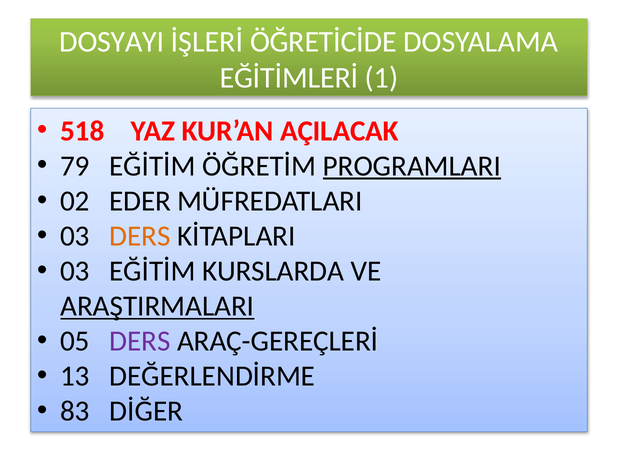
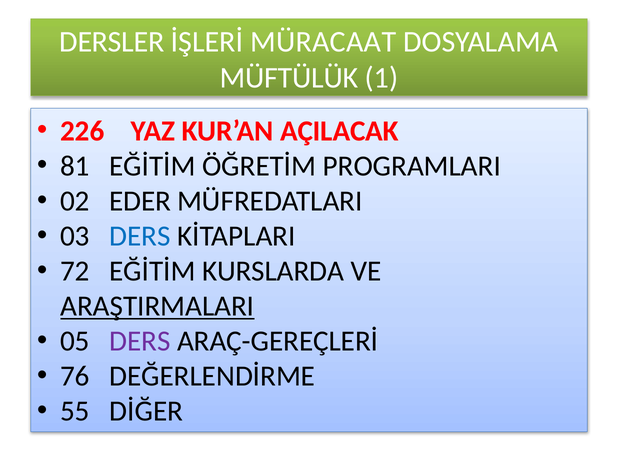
DOSYAYI: DOSYAYI -> DERSLER (112, 42)
ÖĞRETİCİDE: ÖĞRETİCİDE -> MÜRACAAT (323, 42)
EĞİTİMLERİ: EĞİTİMLERİ -> MÜFTÜLÜK (289, 78)
518: 518 -> 226 (82, 131)
79: 79 -> 81 (75, 166)
PROGRAMLARI underline: present -> none (412, 166)
DERS colour: orange -> blue (140, 236)
03: 03 -> 72 (75, 271)
13: 13 -> 76 (75, 376)
83: 83 -> 55 (75, 411)
